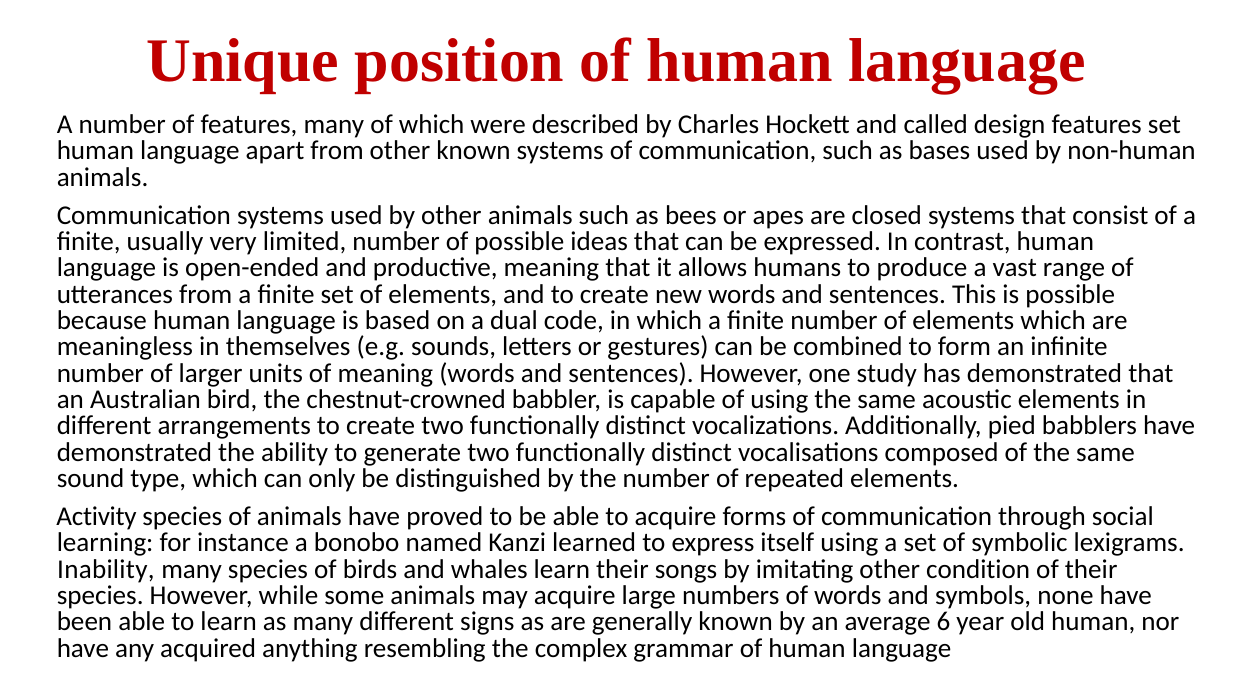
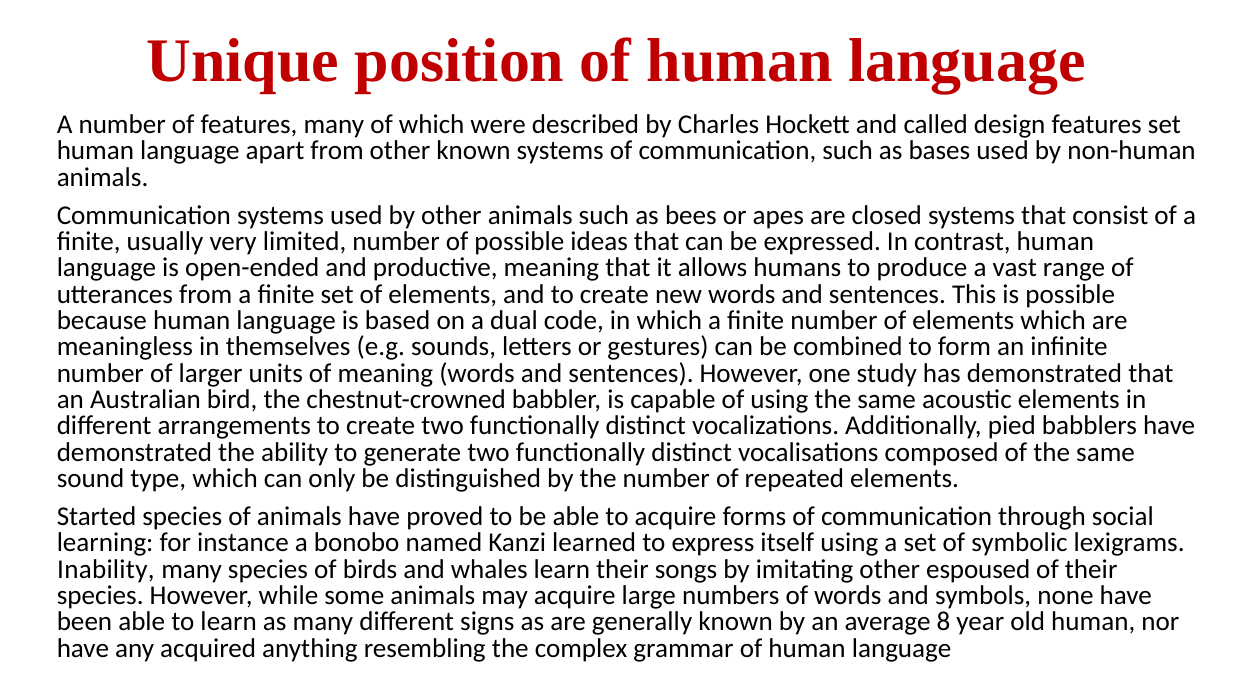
Activity: Activity -> Started (97, 516)
condition: condition -> espoused (978, 569)
6: 6 -> 8 (943, 622)
